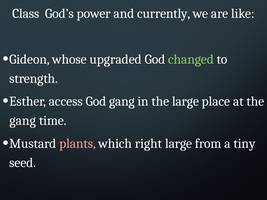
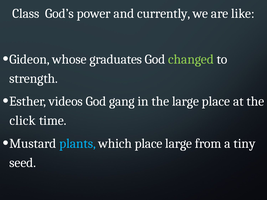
upgraded: upgraded -> graduates (116, 59)
access: access -> videos (66, 101)
gang: gang -> click (23, 121)
plants colour: pink -> light blue (78, 144)
which right: right -> place (149, 144)
